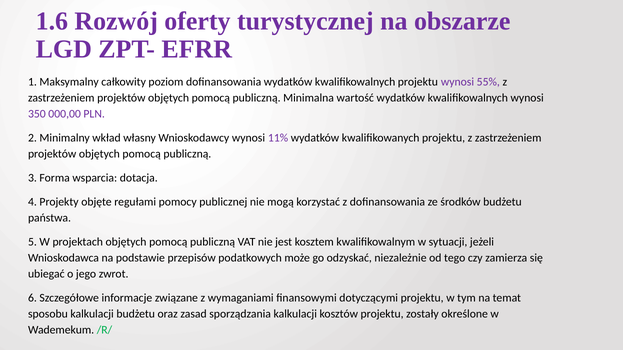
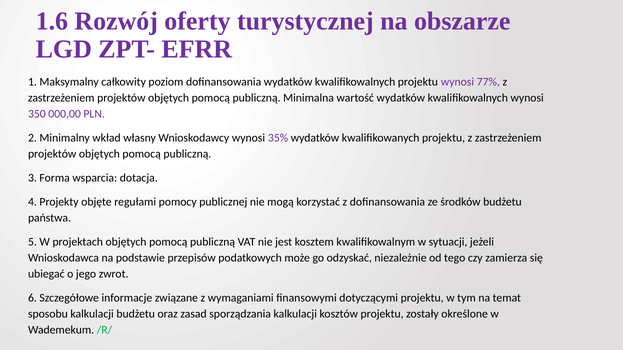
55%: 55% -> 77% (488, 82)
11%: 11% -> 35% (278, 138)
